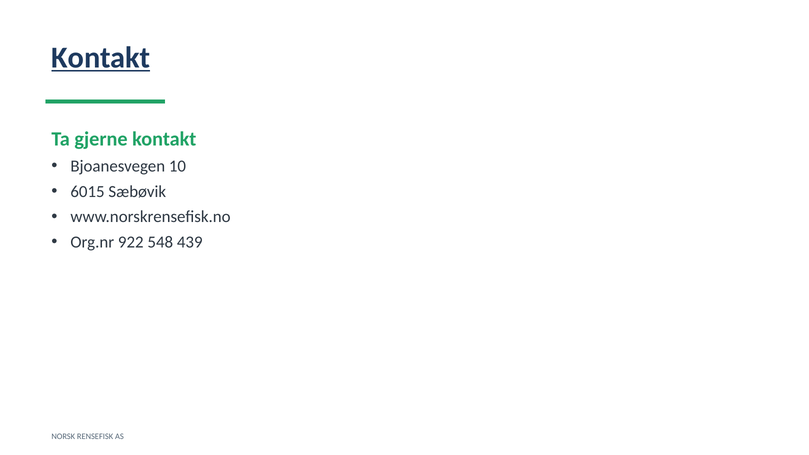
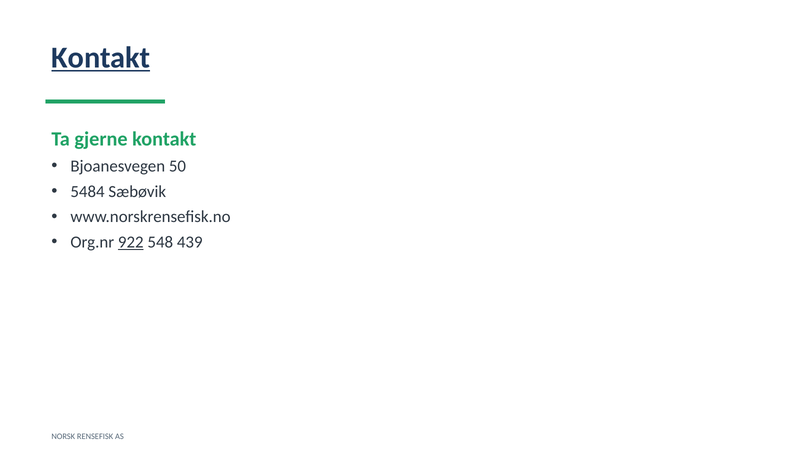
10: 10 -> 50 (178, 166)
6015: 6015 -> 5484 (88, 192)
922 underline: none -> present (131, 242)
